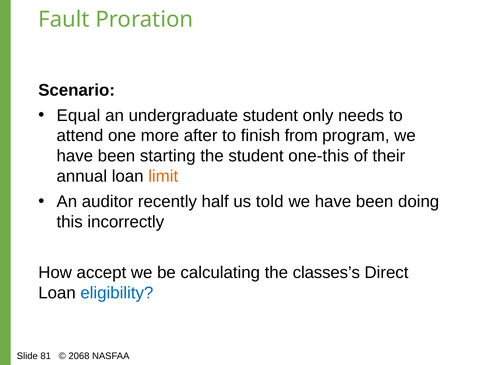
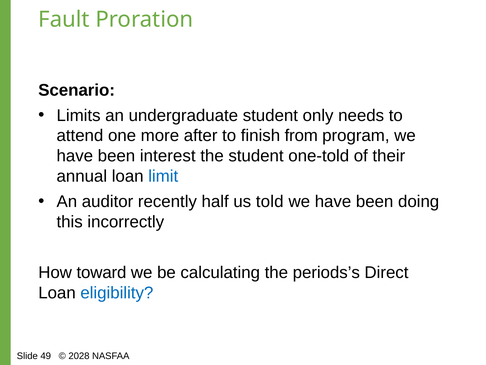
Equal: Equal -> Limits (79, 115)
starting: starting -> interest (168, 156)
one-this: one-this -> one-told (319, 156)
limit colour: orange -> blue (163, 176)
accept: accept -> toward (101, 272)
classes’s: classes’s -> periods’s (326, 272)
81: 81 -> 49 (46, 355)
2068: 2068 -> 2028 (79, 355)
